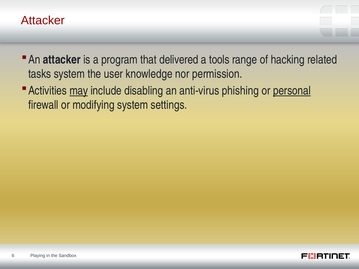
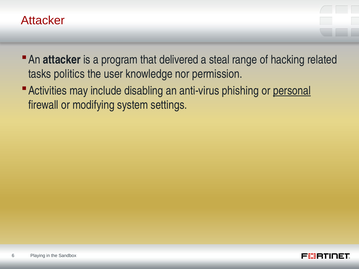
tools: tools -> steal (219, 60)
tasks system: system -> politics (69, 74)
may underline: present -> none (79, 91)
